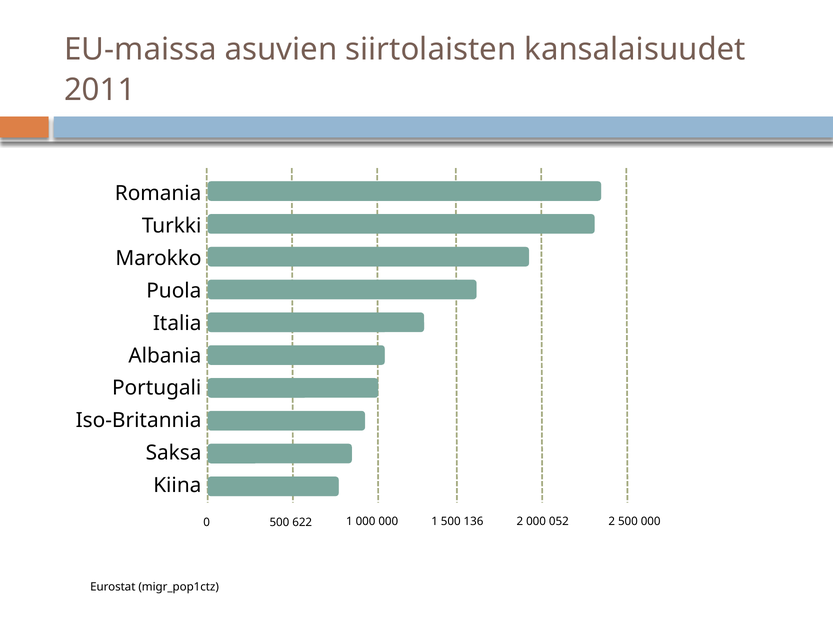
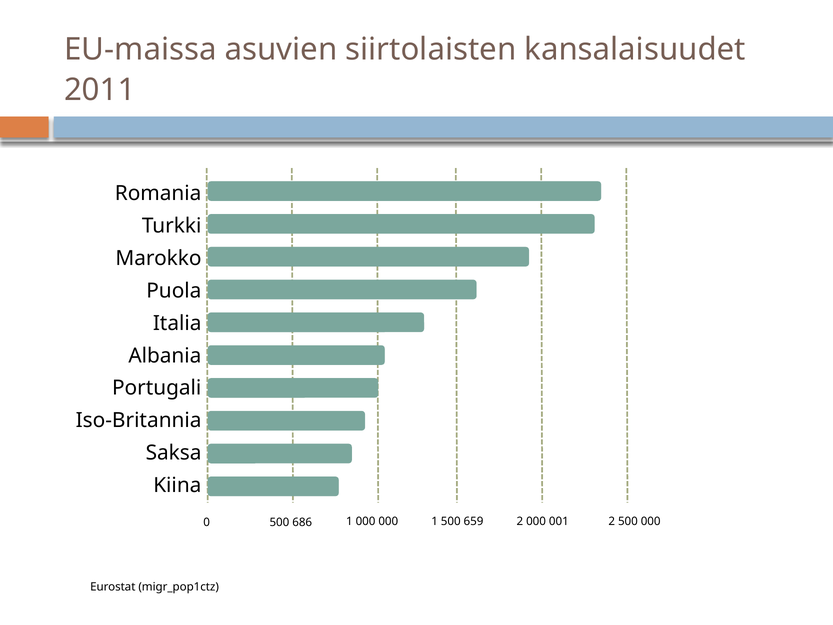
622: 622 -> 686 (302, 522)
136: 136 -> 659 (474, 521)
052: 052 -> 001 (559, 521)
